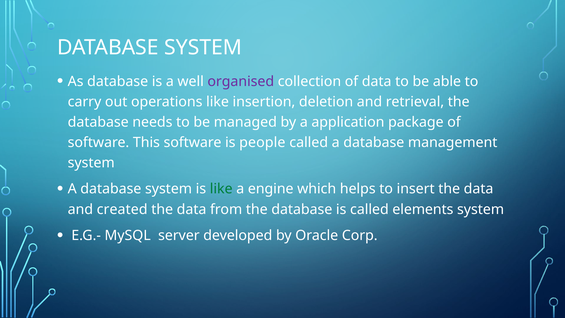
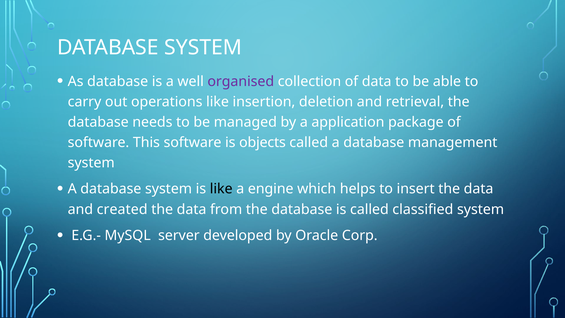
people: people -> objects (262, 142)
like colour: green -> black (221, 189)
elements: elements -> classified (423, 209)
